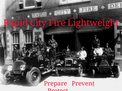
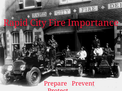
Lightweight: Lightweight -> Importance (93, 23)
